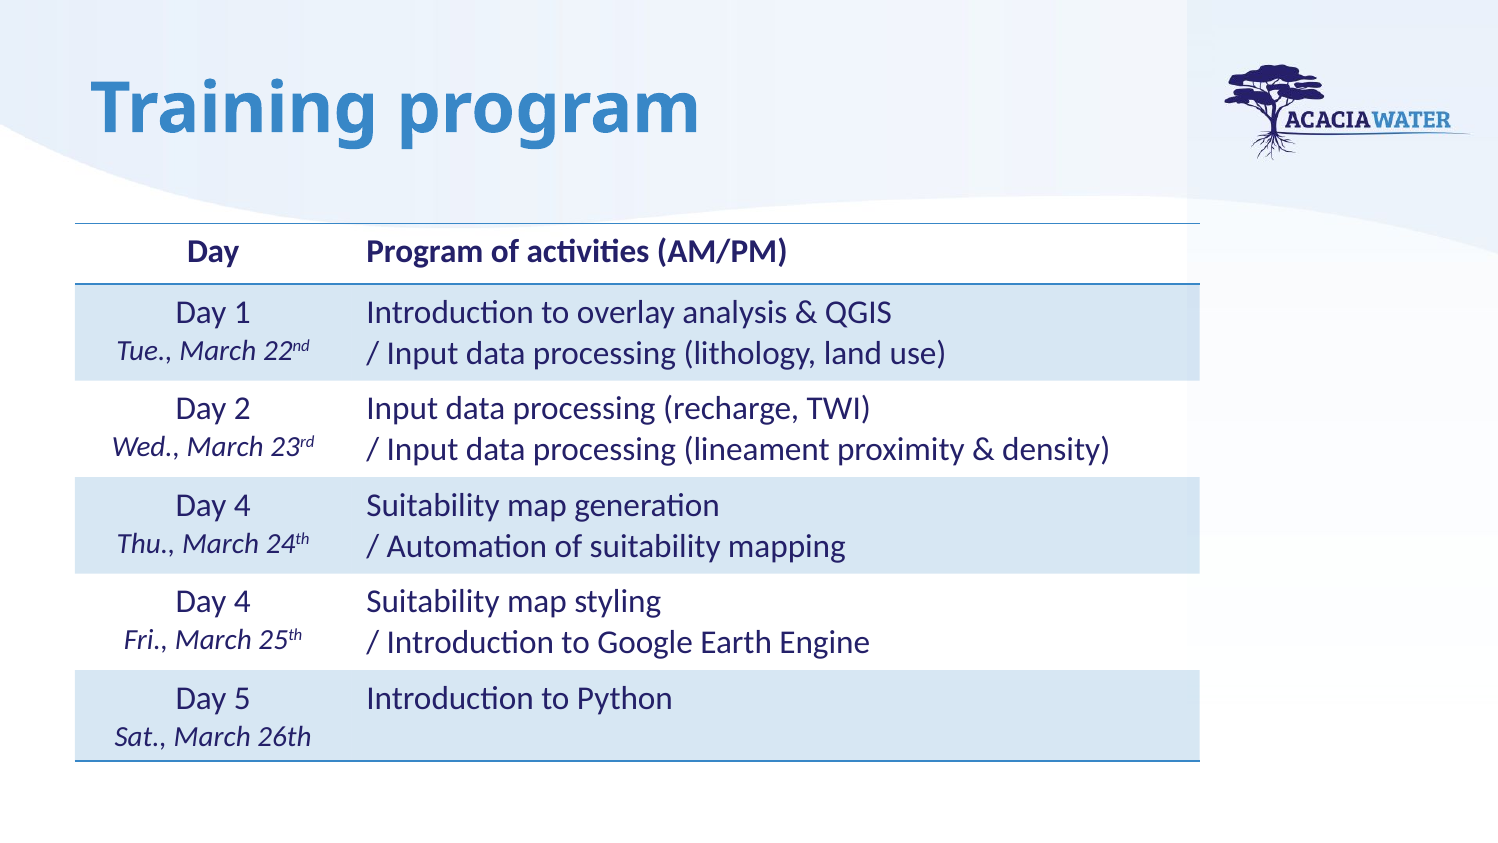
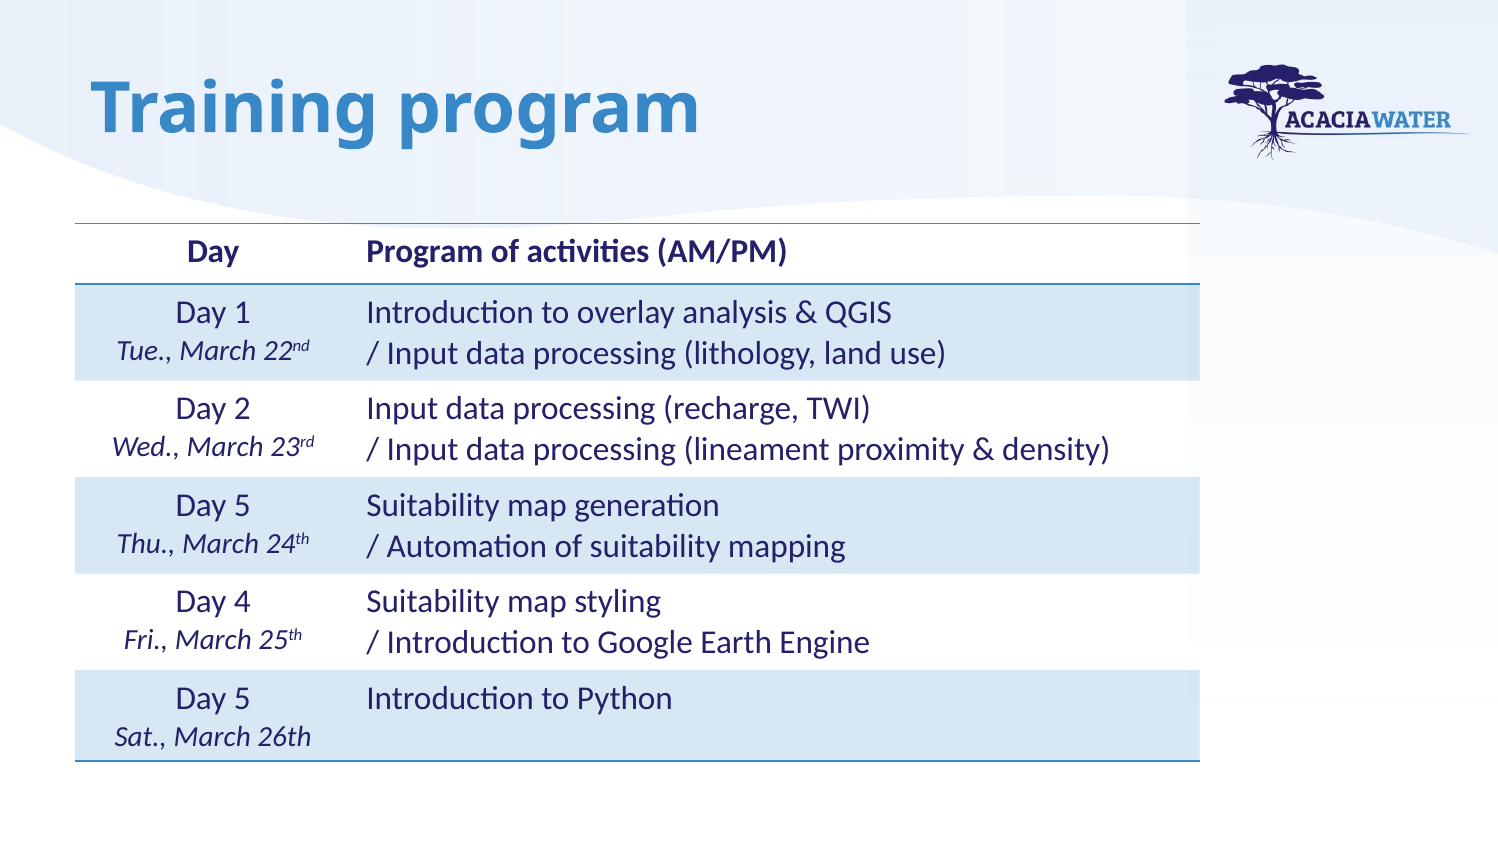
4: 4 -> 5 (242, 505)
